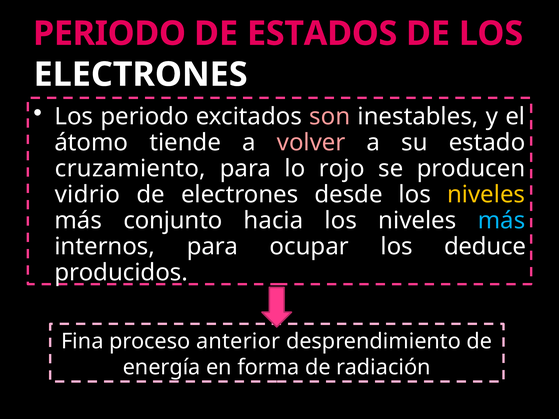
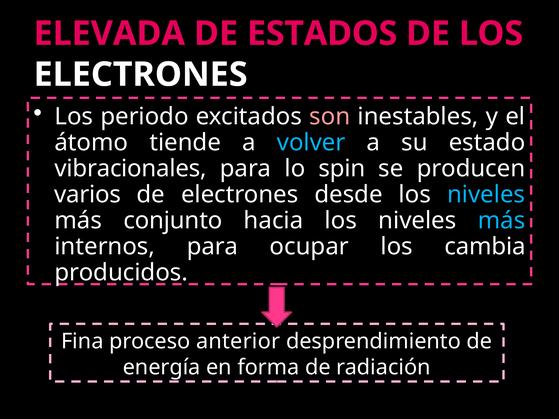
PERIODO: PERIODO -> ELEVADA (109, 34)
volver colour: pink -> light blue (311, 143)
cruzamiento: cruzamiento -> vibracionales (131, 169)
rojo: rojo -> spin (342, 169)
vidrio: vidrio -> varios (88, 195)
niveles colour: yellow -> light blue (486, 195)
deduce: deduce -> cambia (485, 247)
